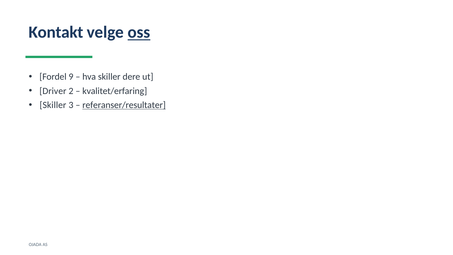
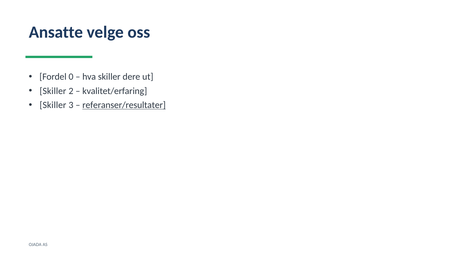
Kontakt: Kontakt -> Ansatte (56, 32)
oss underline: present -> none (139, 32)
9: 9 -> 0 (71, 77)
Driver: Driver -> Skiller (53, 91)
